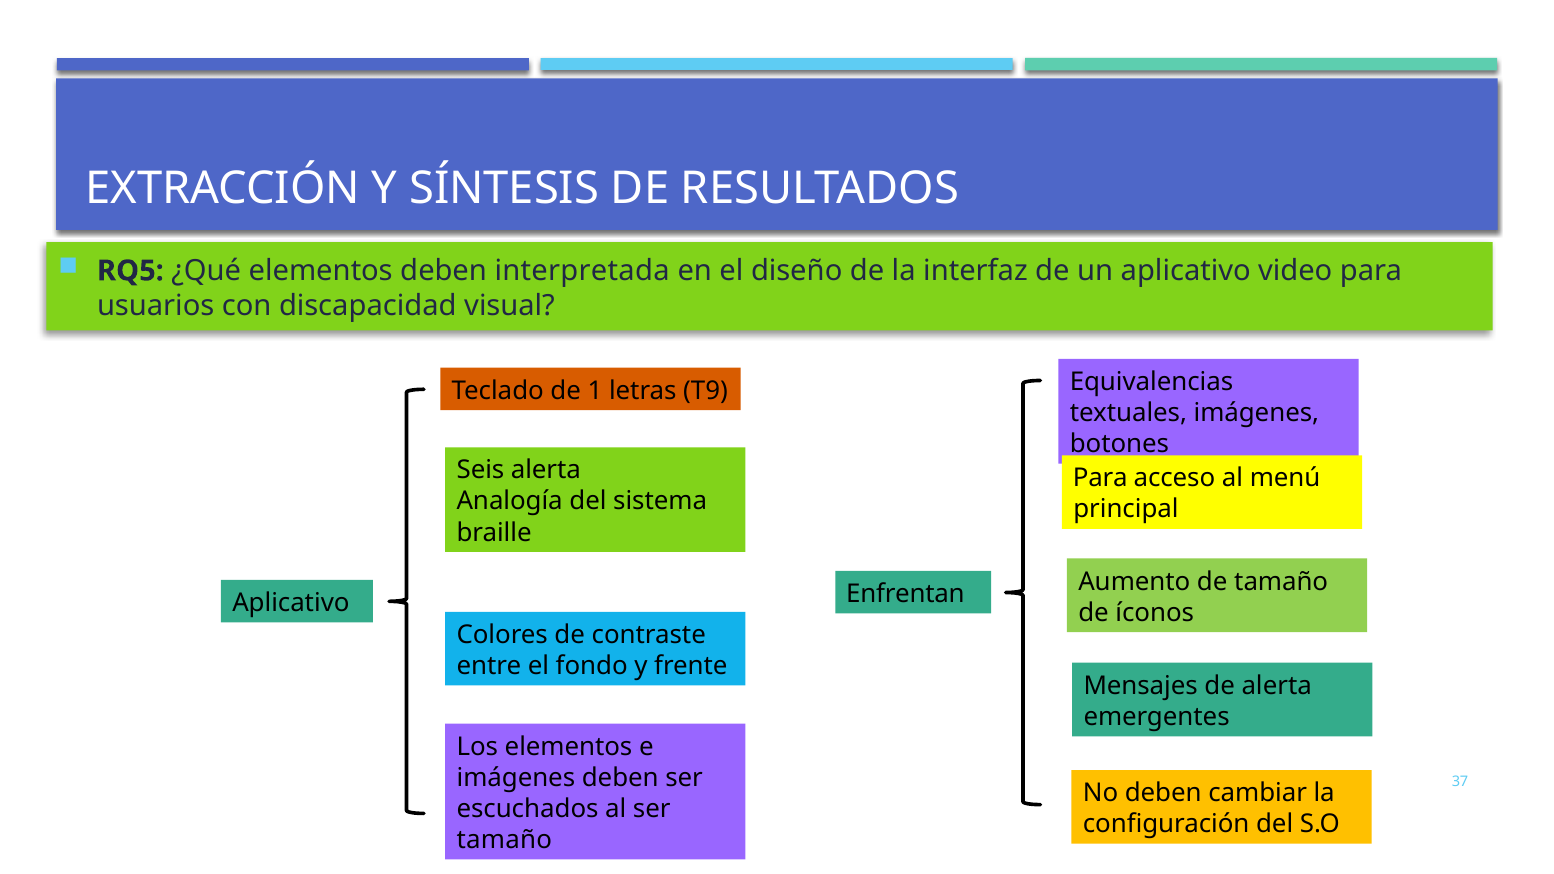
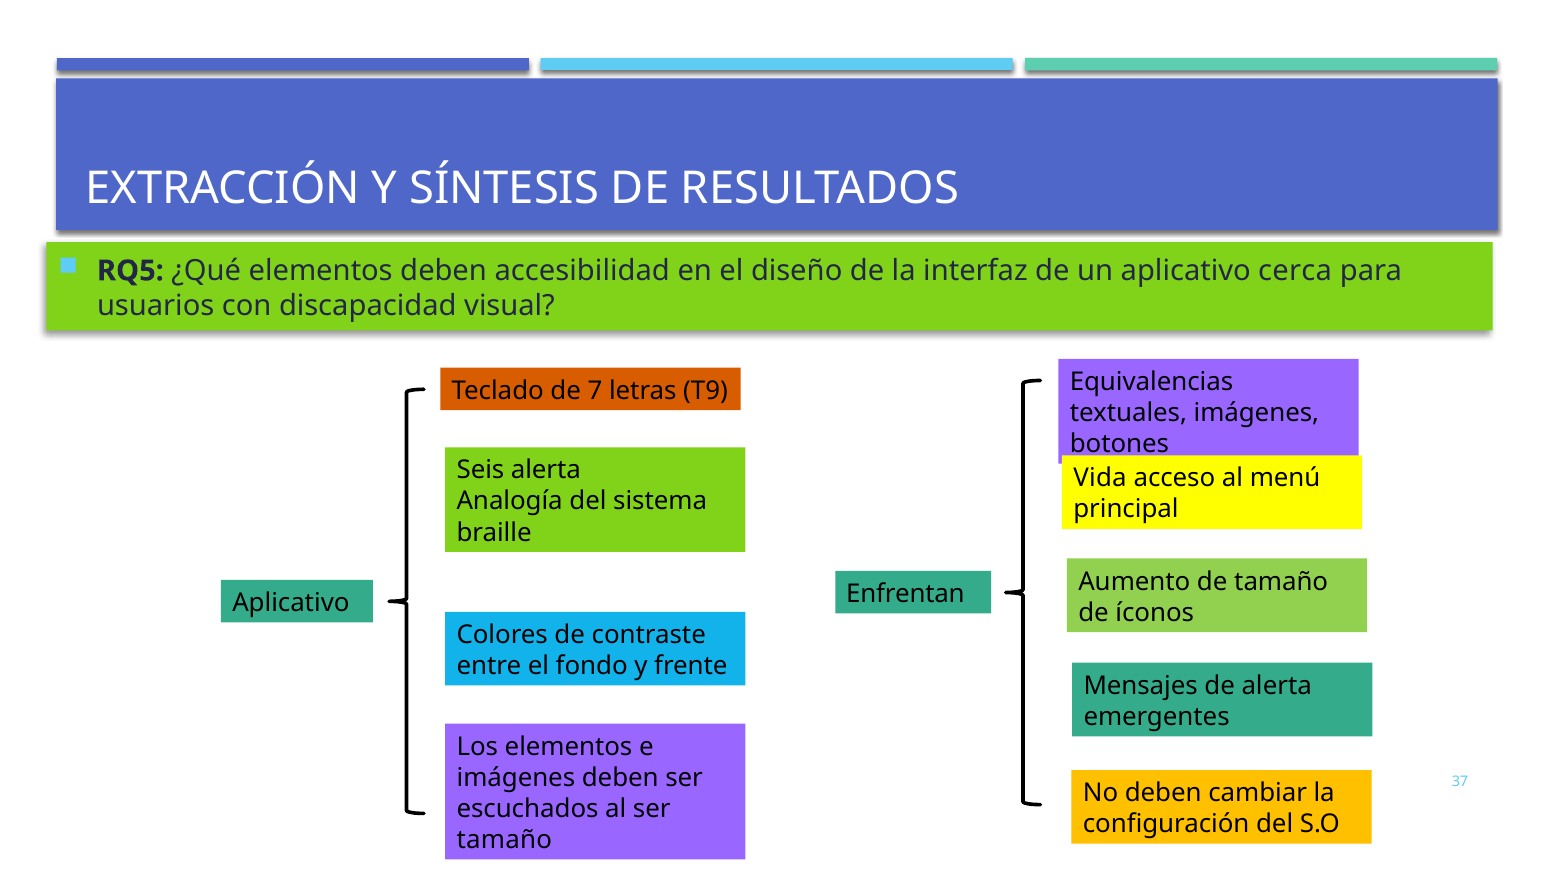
interpretada: interpretada -> accesibilidad (582, 271)
video: video -> cerca (1295, 271)
1: 1 -> 7 (595, 391)
Para: Para -> Vida (1100, 478)
